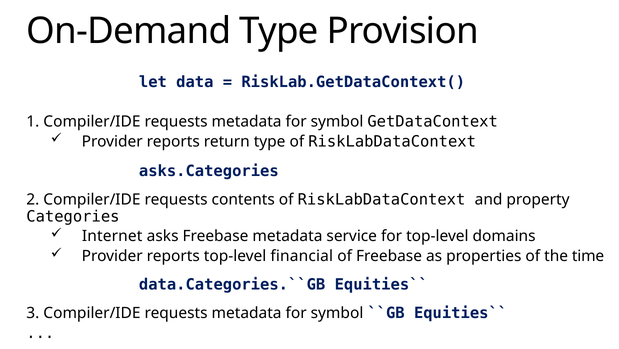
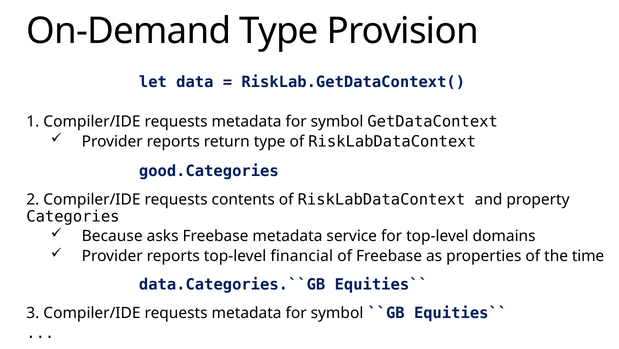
asks.Categories: asks.Categories -> good.Categories (209, 171)
Internet: Internet -> Because (112, 236)
